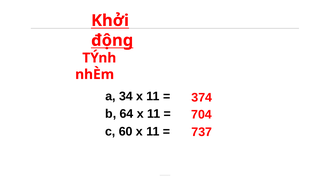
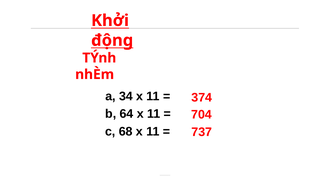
60: 60 -> 68 (126, 131)
